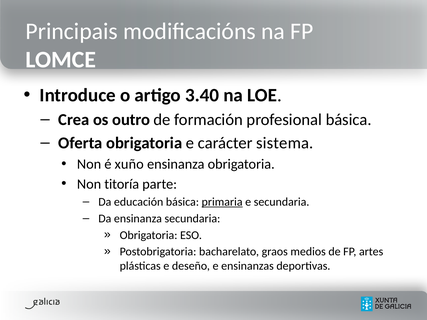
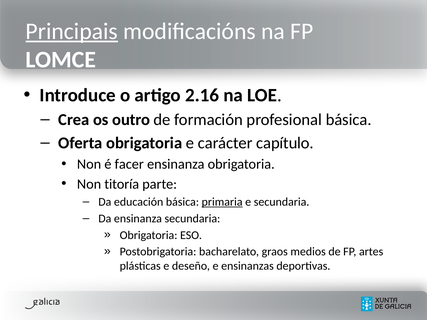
Principais underline: none -> present (72, 31)
3.40: 3.40 -> 2.16 (202, 95)
sistema: sistema -> capítulo (285, 143)
xuño: xuño -> facer (129, 164)
